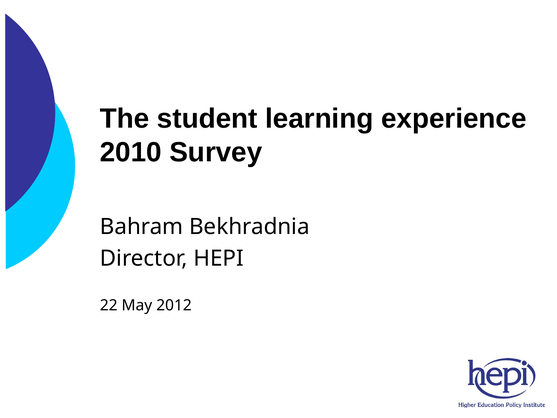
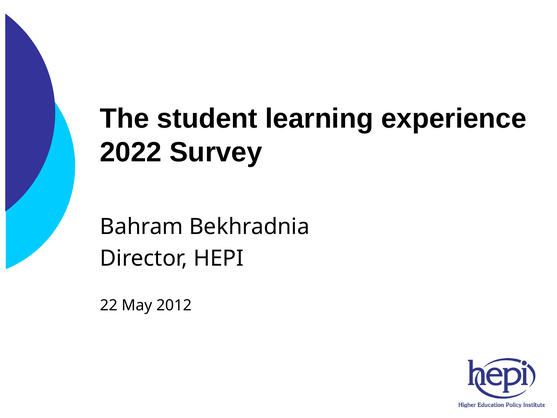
2010: 2010 -> 2022 (131, 152)
